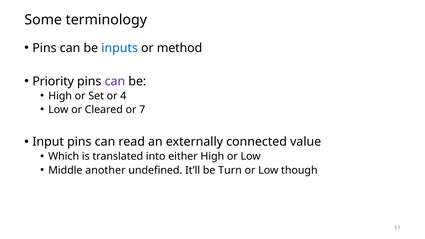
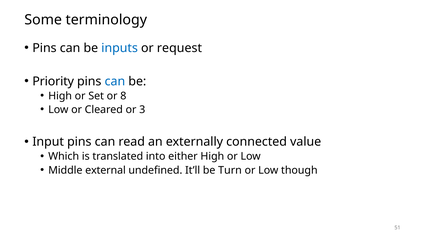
method: method -> request (179, 48)
can colour: purple -> blue (115, 81)
4: 4 -> 8 (123, 96)
7: 7 -> 3 (142, 110)
another: another -> external (105, 170)
